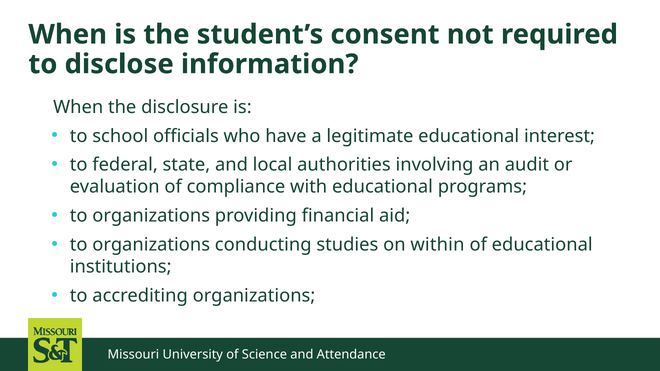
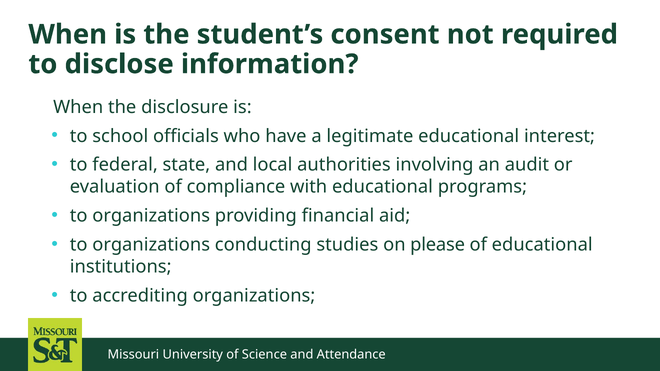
within: within -> please (438, 245)
